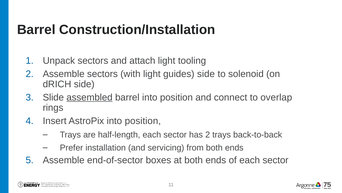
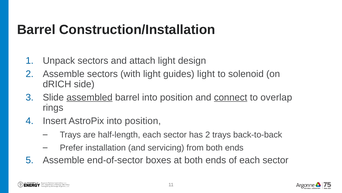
tooling: tooling -> design (192, 61)
guides side: side -> light (206, 74)
connect underline: none -> present (231, 97)
